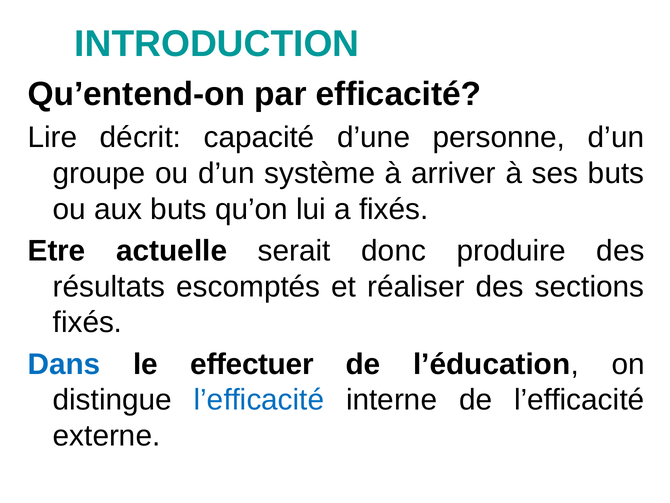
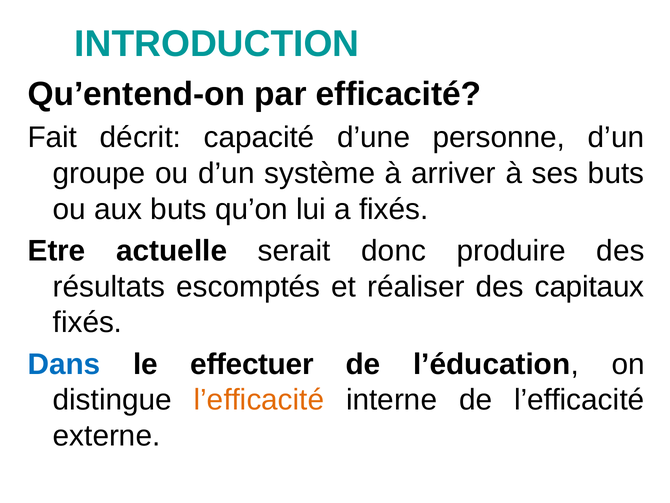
Lire: Lire -> Fait (52, 138)
sections: sections -> capitaux (590, 286)
l’efficacité colour: blue -> orange (259, 400)
